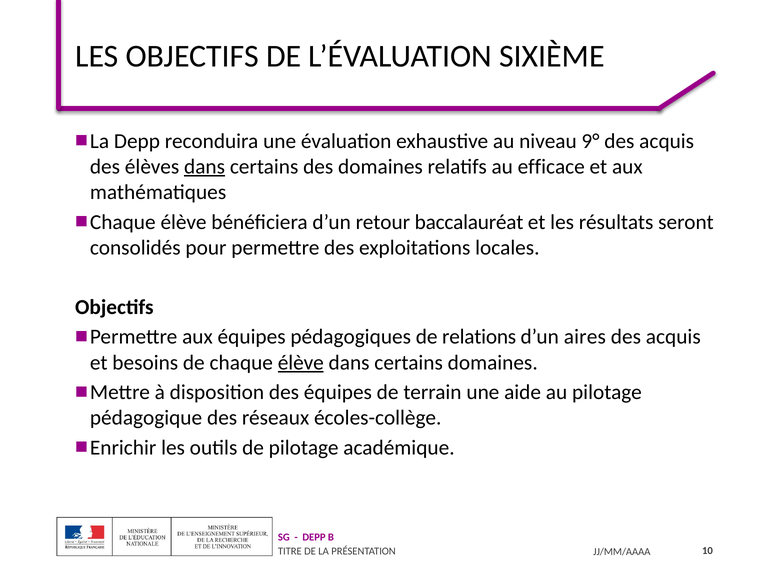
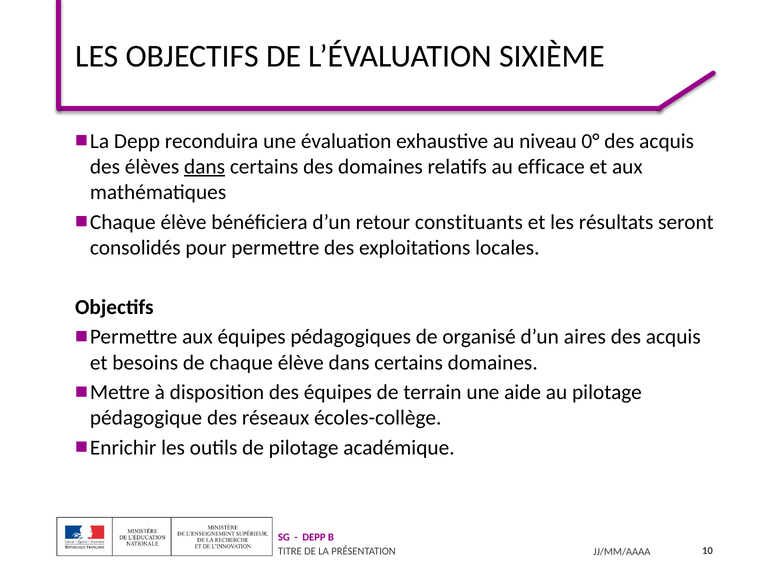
9°: 9° -> 0° (590, 141)
baccalauréat: baccalauréat -> constituants (469, 222)
relations: relations -> organisé (479, 337)
élève underline: present -> none (301, 363)
